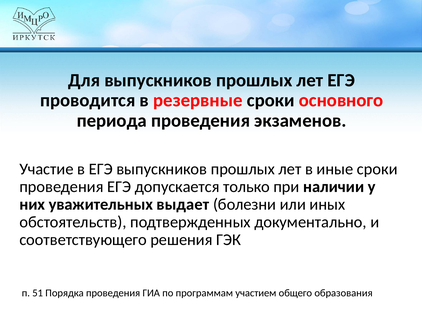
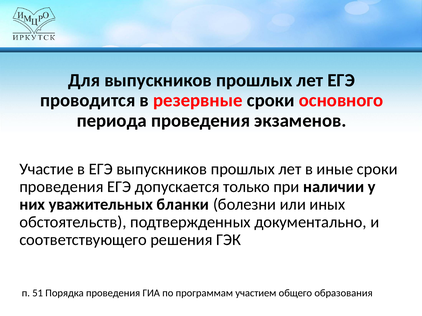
выдает: выдает -> бланки (183, 205)
